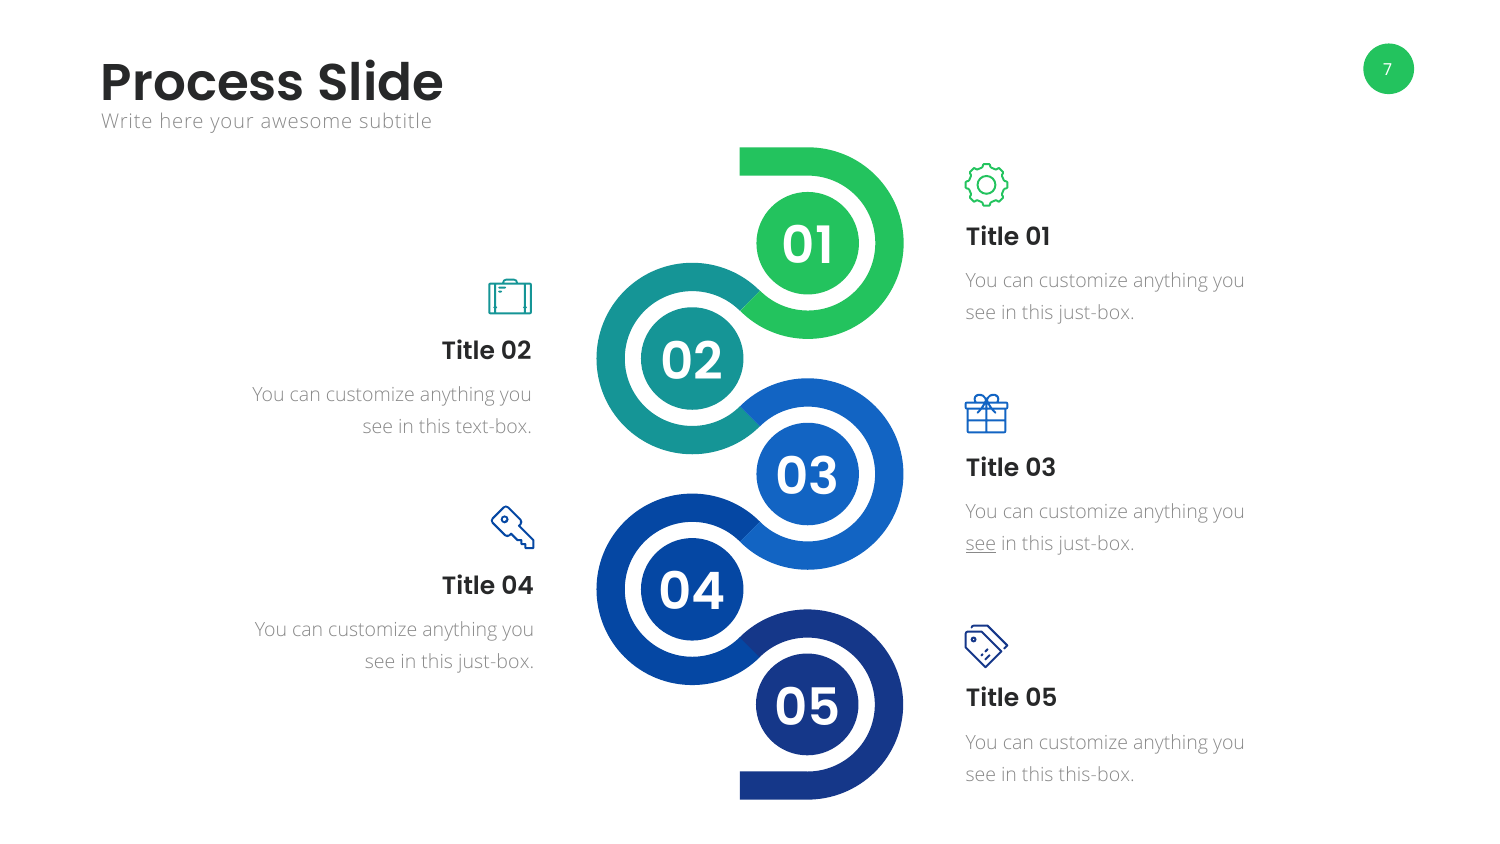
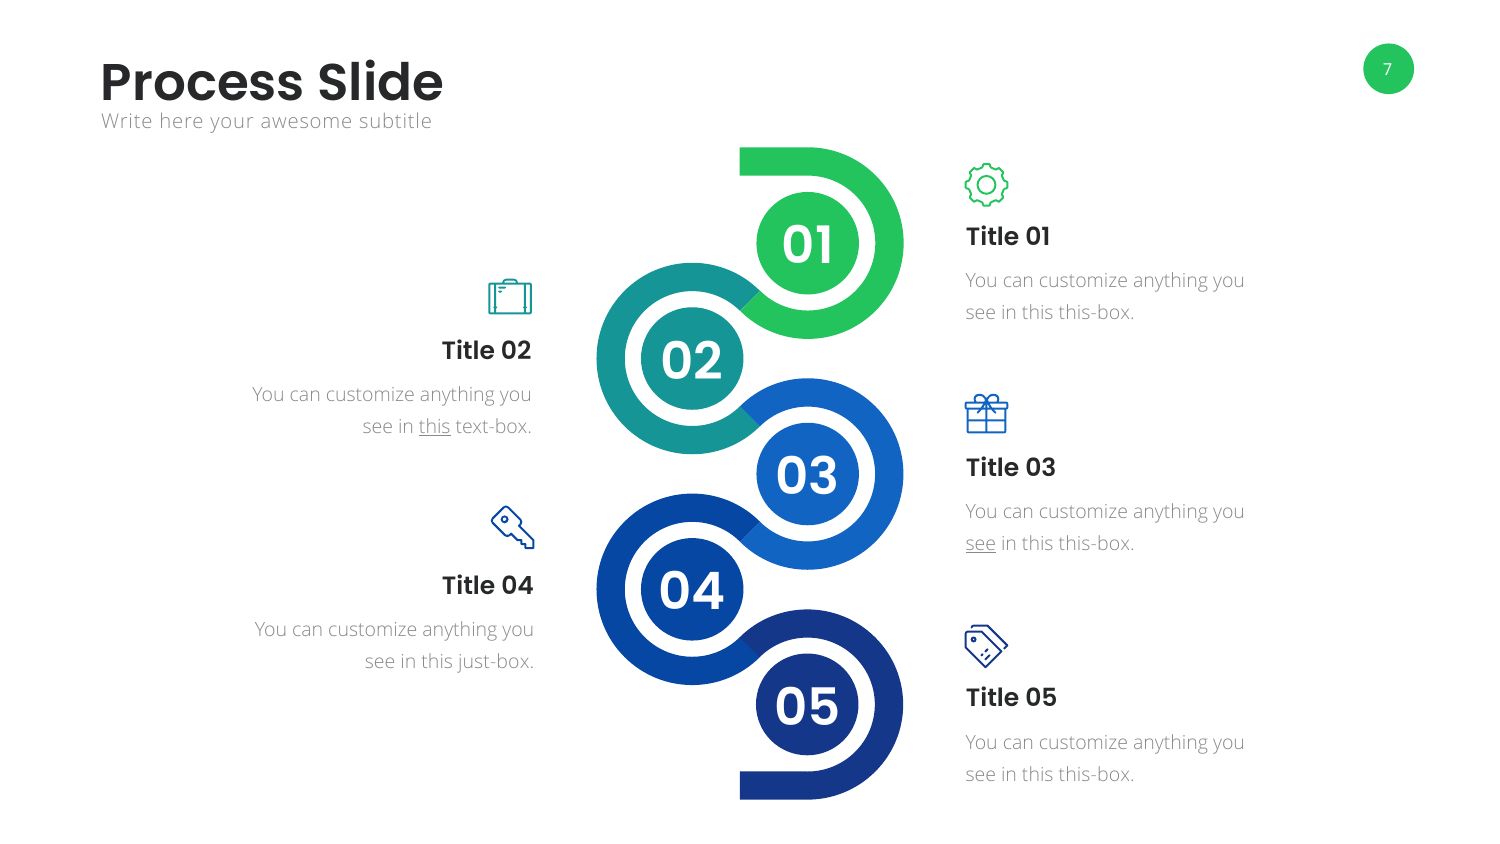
just-box: just-box -> this-box (1097, 313)
this underline: none -> present (435, 427)
just-box: just-box -> this-box (1097, 544)
